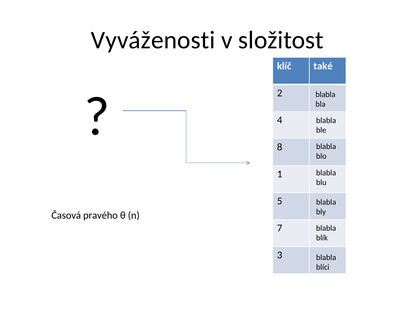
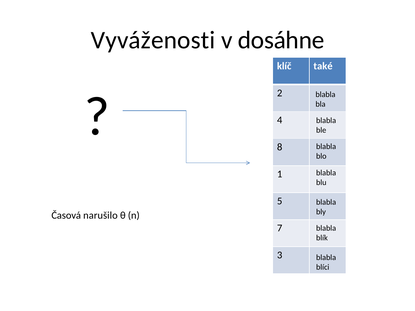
složitost: složitost -> dosáhne (281, 40)
pravého: pravého -> narušilo (100, 216)
